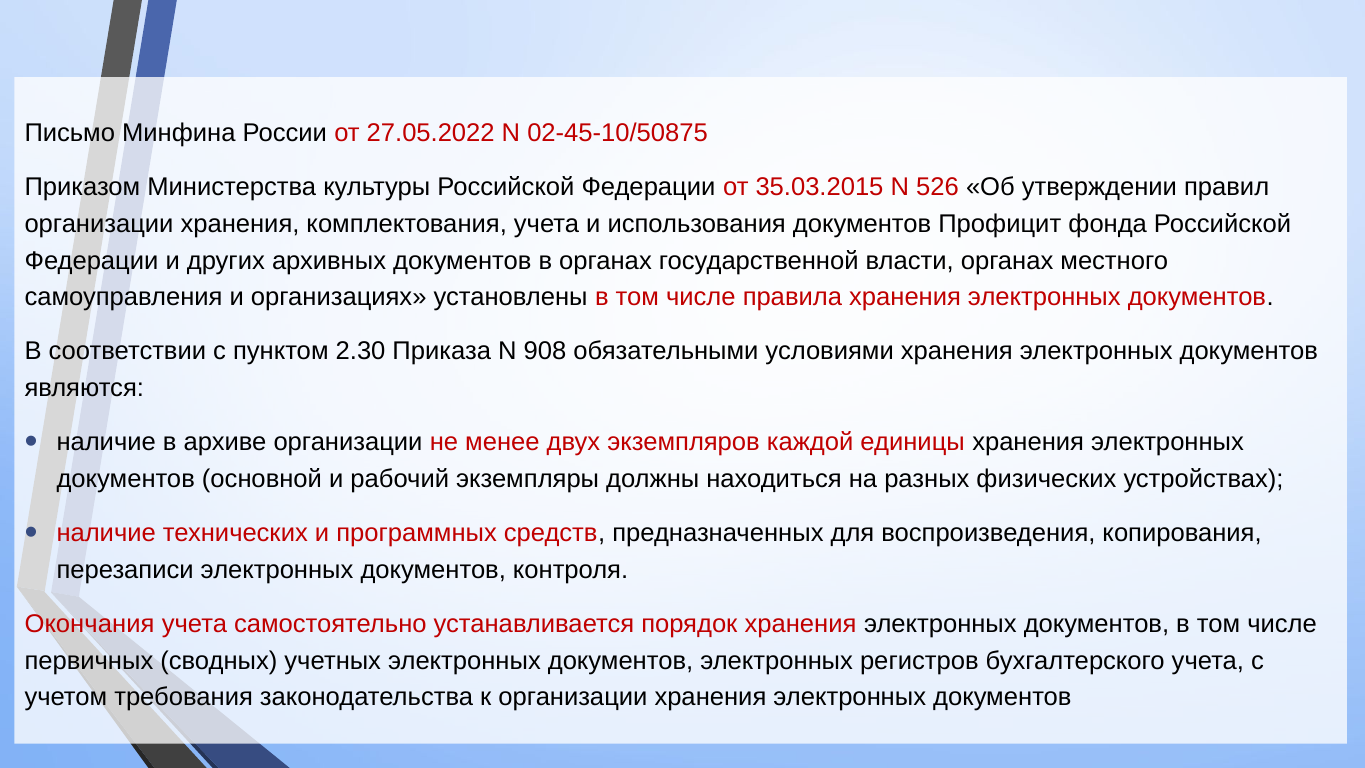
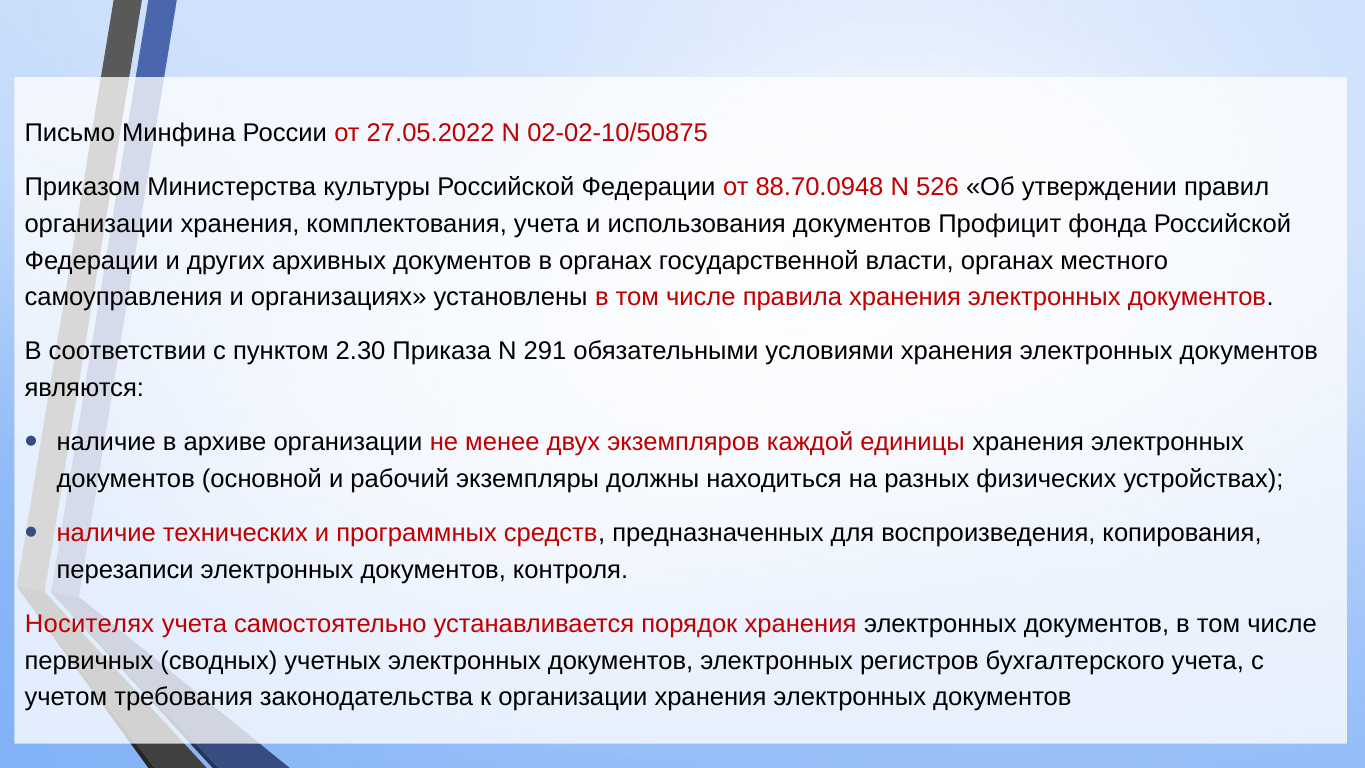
02-45-10/50875: 02-45-10/50875 -> 02-02-10/50875 (618, 133)
35.03.2015: 35.03.2015 -> 88.70.0948 (819, 187)
908: 908 -> 291 (545, 351)
Окончания: Окончания -> Носителях (90, 624)
